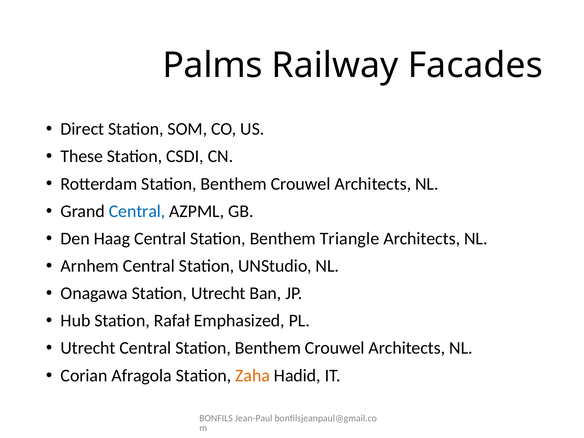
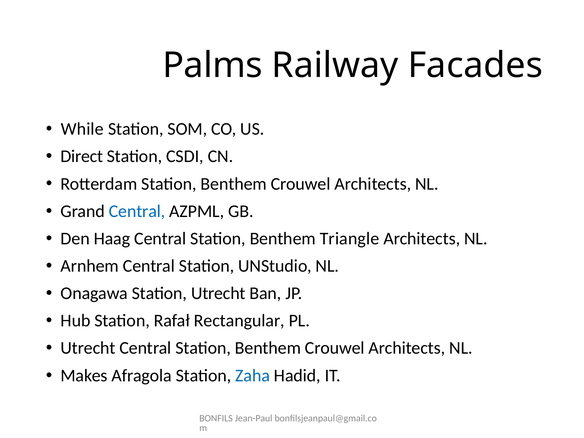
Direct: Direct -> While (82, 129)
These: These -> Direct (82, 156)
Emphasized: Emphasized -> Rectangular (239, 321)
Corian: Corian -> Makes (84, 375)
Zaha colour: orange -> blue (253, 375)
